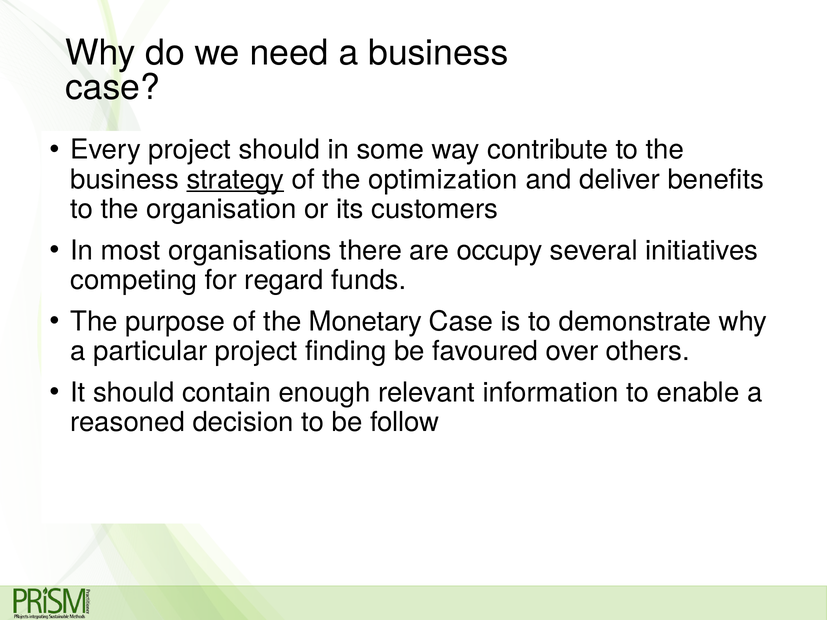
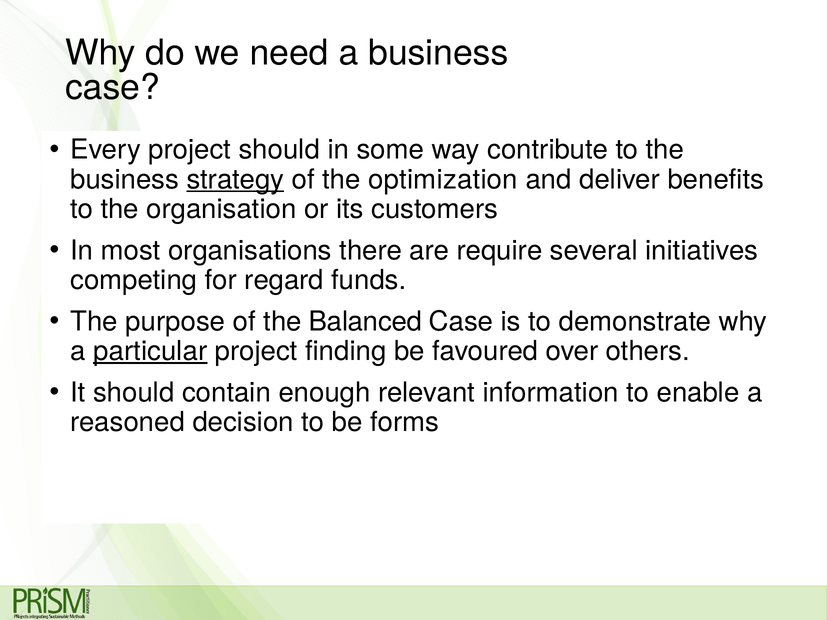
occupy: occupy -> require (500, 251)
Monetary: Monetary -> Balanced (365, 322)
particular underline: none -> present (150, 351)
follow: follow -> forms (404, 422)
